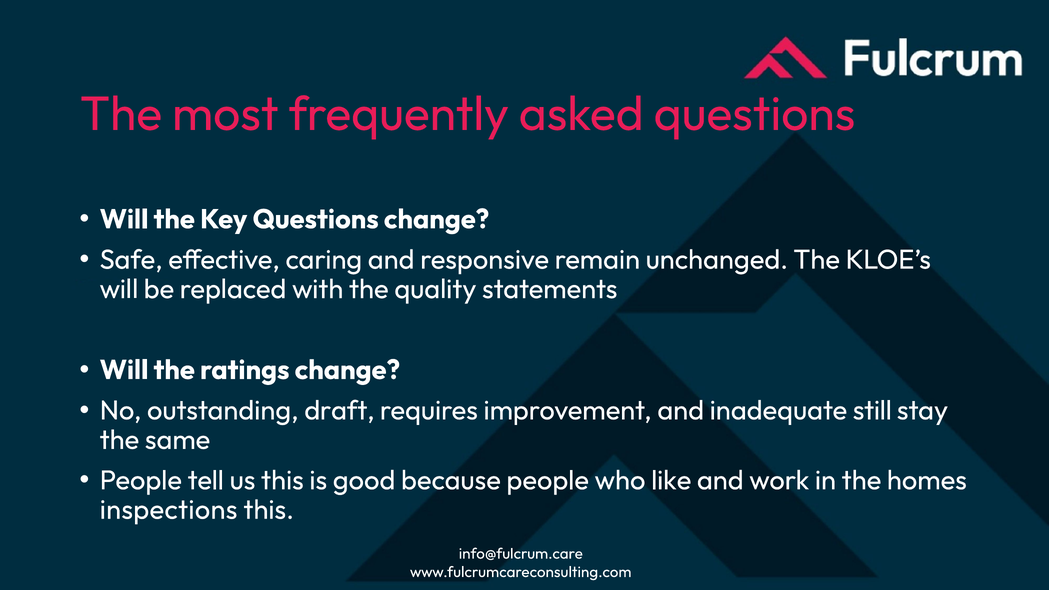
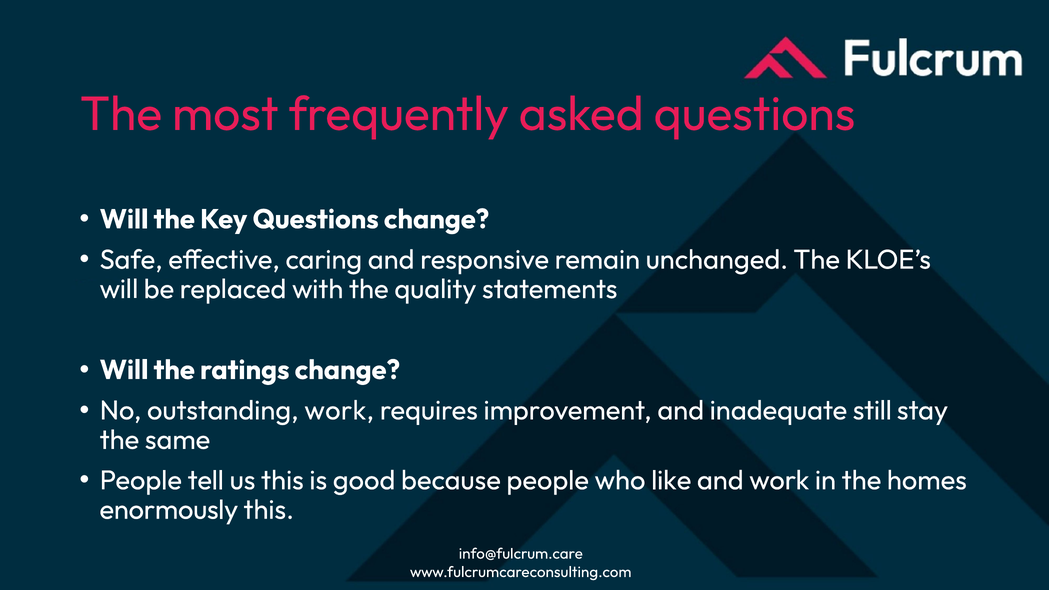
outstanding draft: draft -> work (339, 410)
inspections: inspections -> enormously (169, 510)
